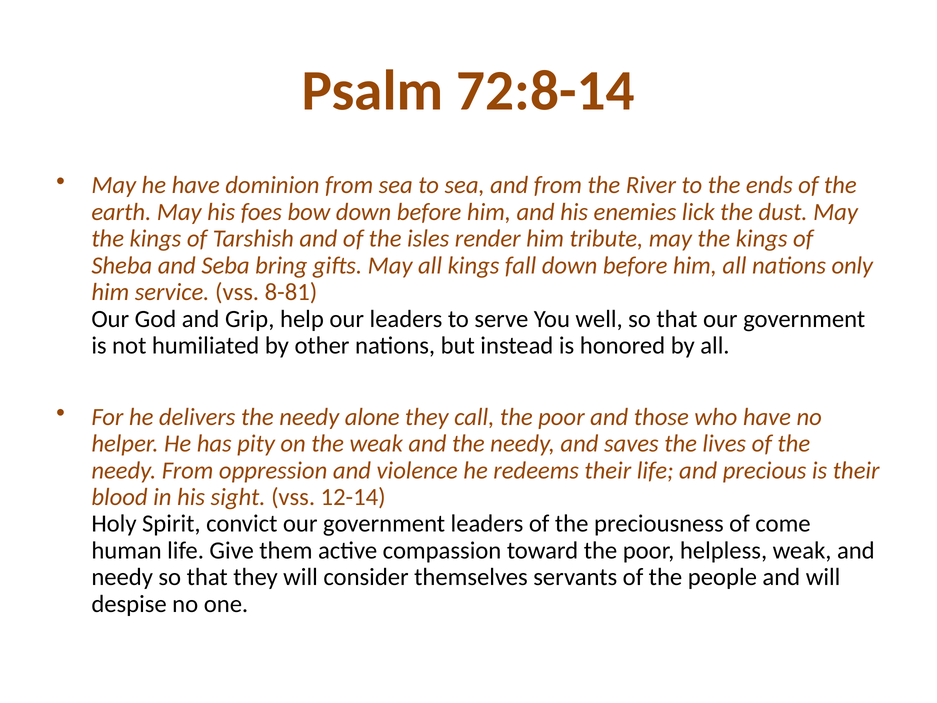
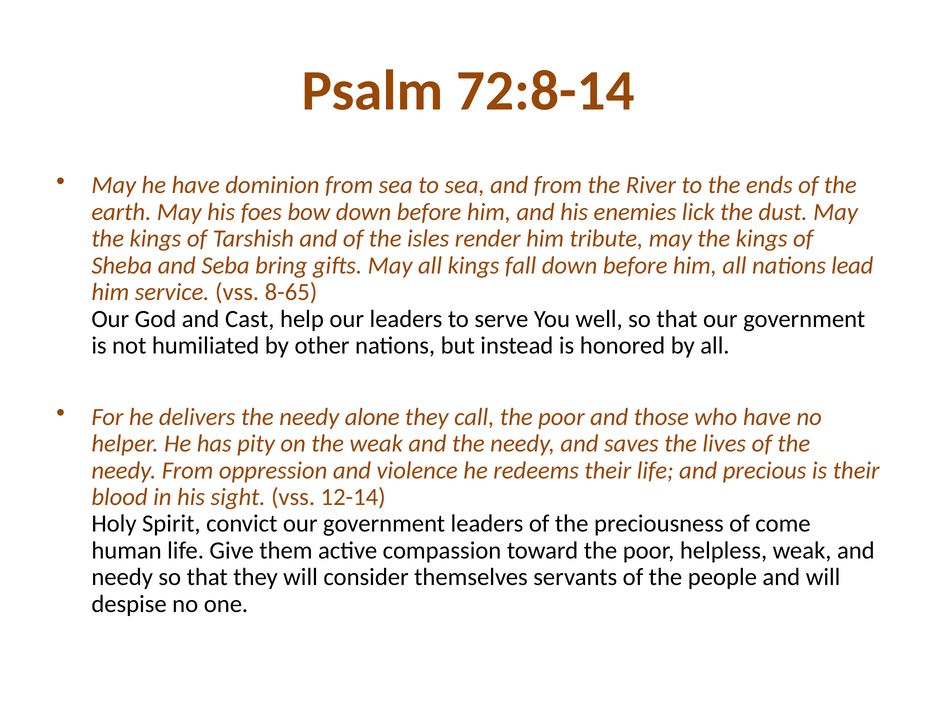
only: only -> lead (852, 265)
8-81: 8-81 -> 8-65 (291, 292)
Grip: Grip -> Cast (250, 319)
